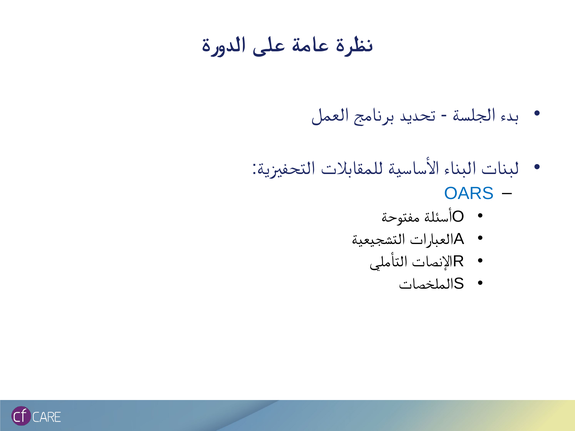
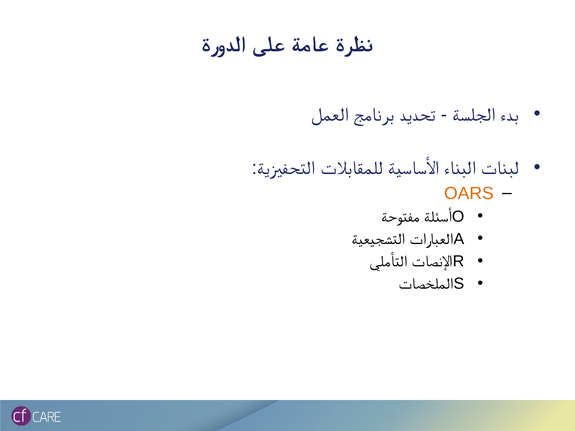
OARS colour: blue -> orange (469, 194)
